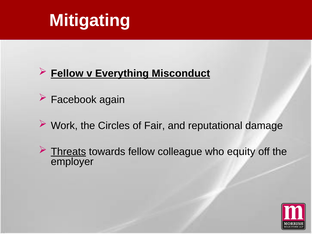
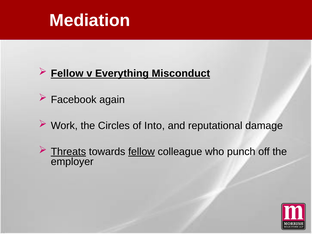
Mitigating: Mitigating -> Mediation (90, 20)
Fair: Fair -> Into (155, 126)
fellow underline: none -> present (142, 152)
equity: equity -> punch (241, 152)
